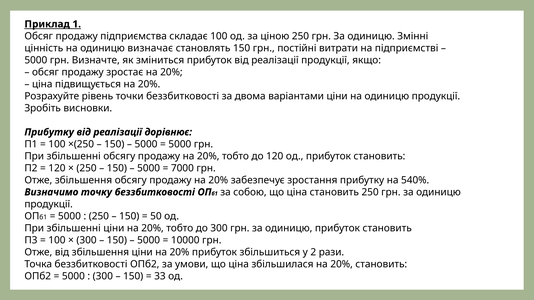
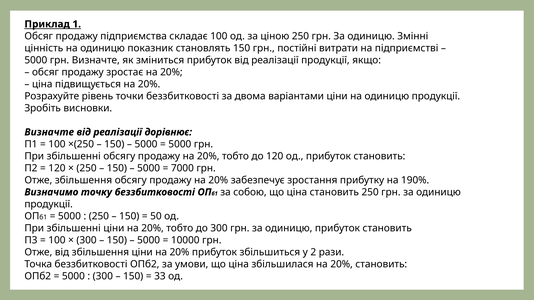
визначає: визначає -> показник (150, 48)
Прибутку: Прибутку -> Визначте (49, 132)
540%: 540% -> 190% (415, 180)
